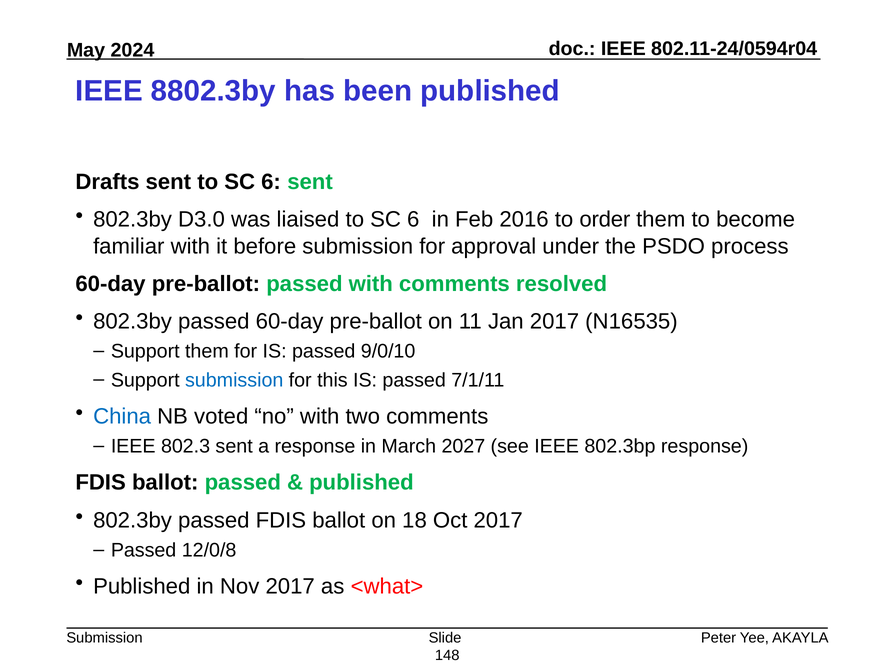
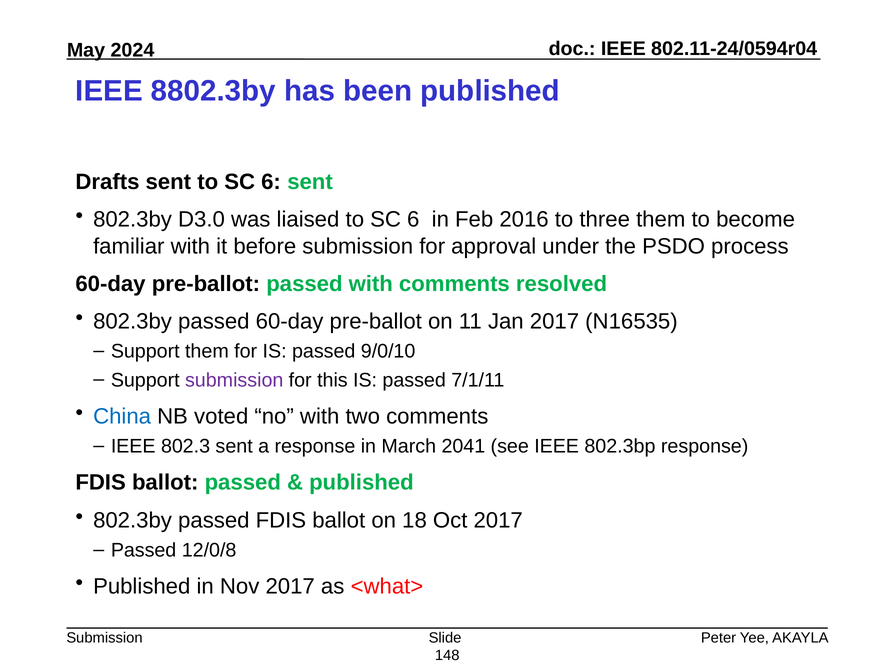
order: order -> three (605, 220)
submission colour: blue -> purple (234, 380)
2027: 2027 -> 2041 (463, 446)
